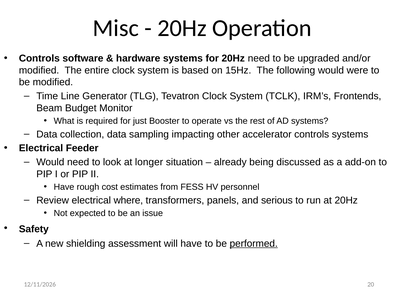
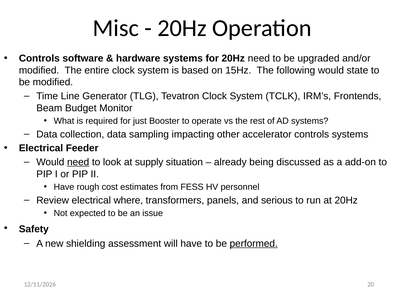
were: were -> state (357, 70)
need underline: none -> present (78, 162)
longer: longer -> supply (149, 162)
